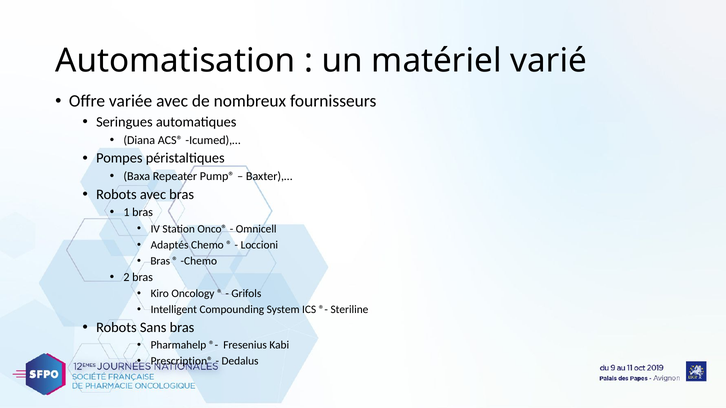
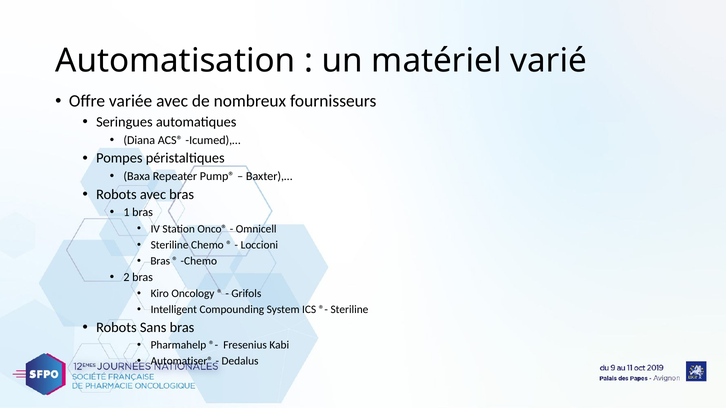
Adaptés: Adaptés -> Steriline (170, 245)
Prescription®: Prescription® -> Automatiser® (182, 361)
